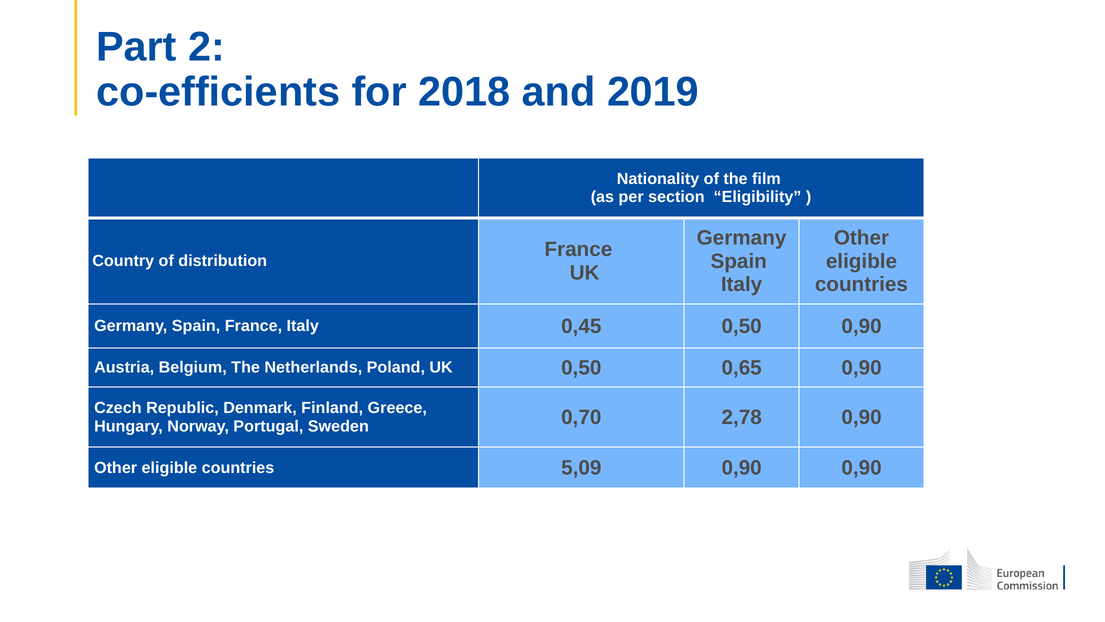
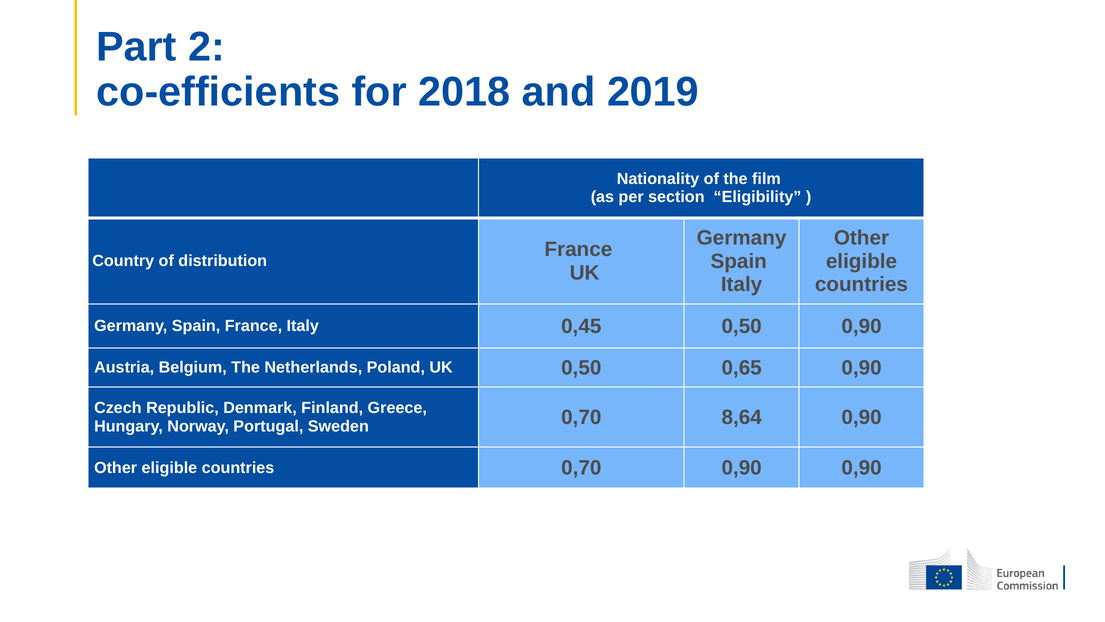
2,78: 2,78 -> 8,64 (742, 417)
countries 5,09: 5,09 -> 0,70 (581, 468)
